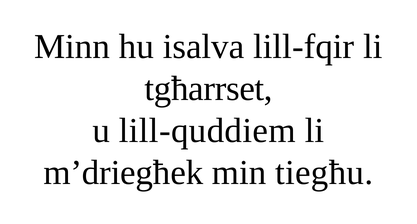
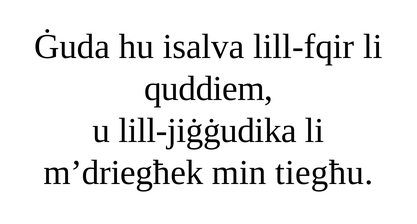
Minn: Minn -> Ġuda (72, 47)
tgħarrset: tgħarrset -> quddiem (209, 89)
lill-quddiem: lill-quddiem -> lill-jiġġudika (208, 131)
